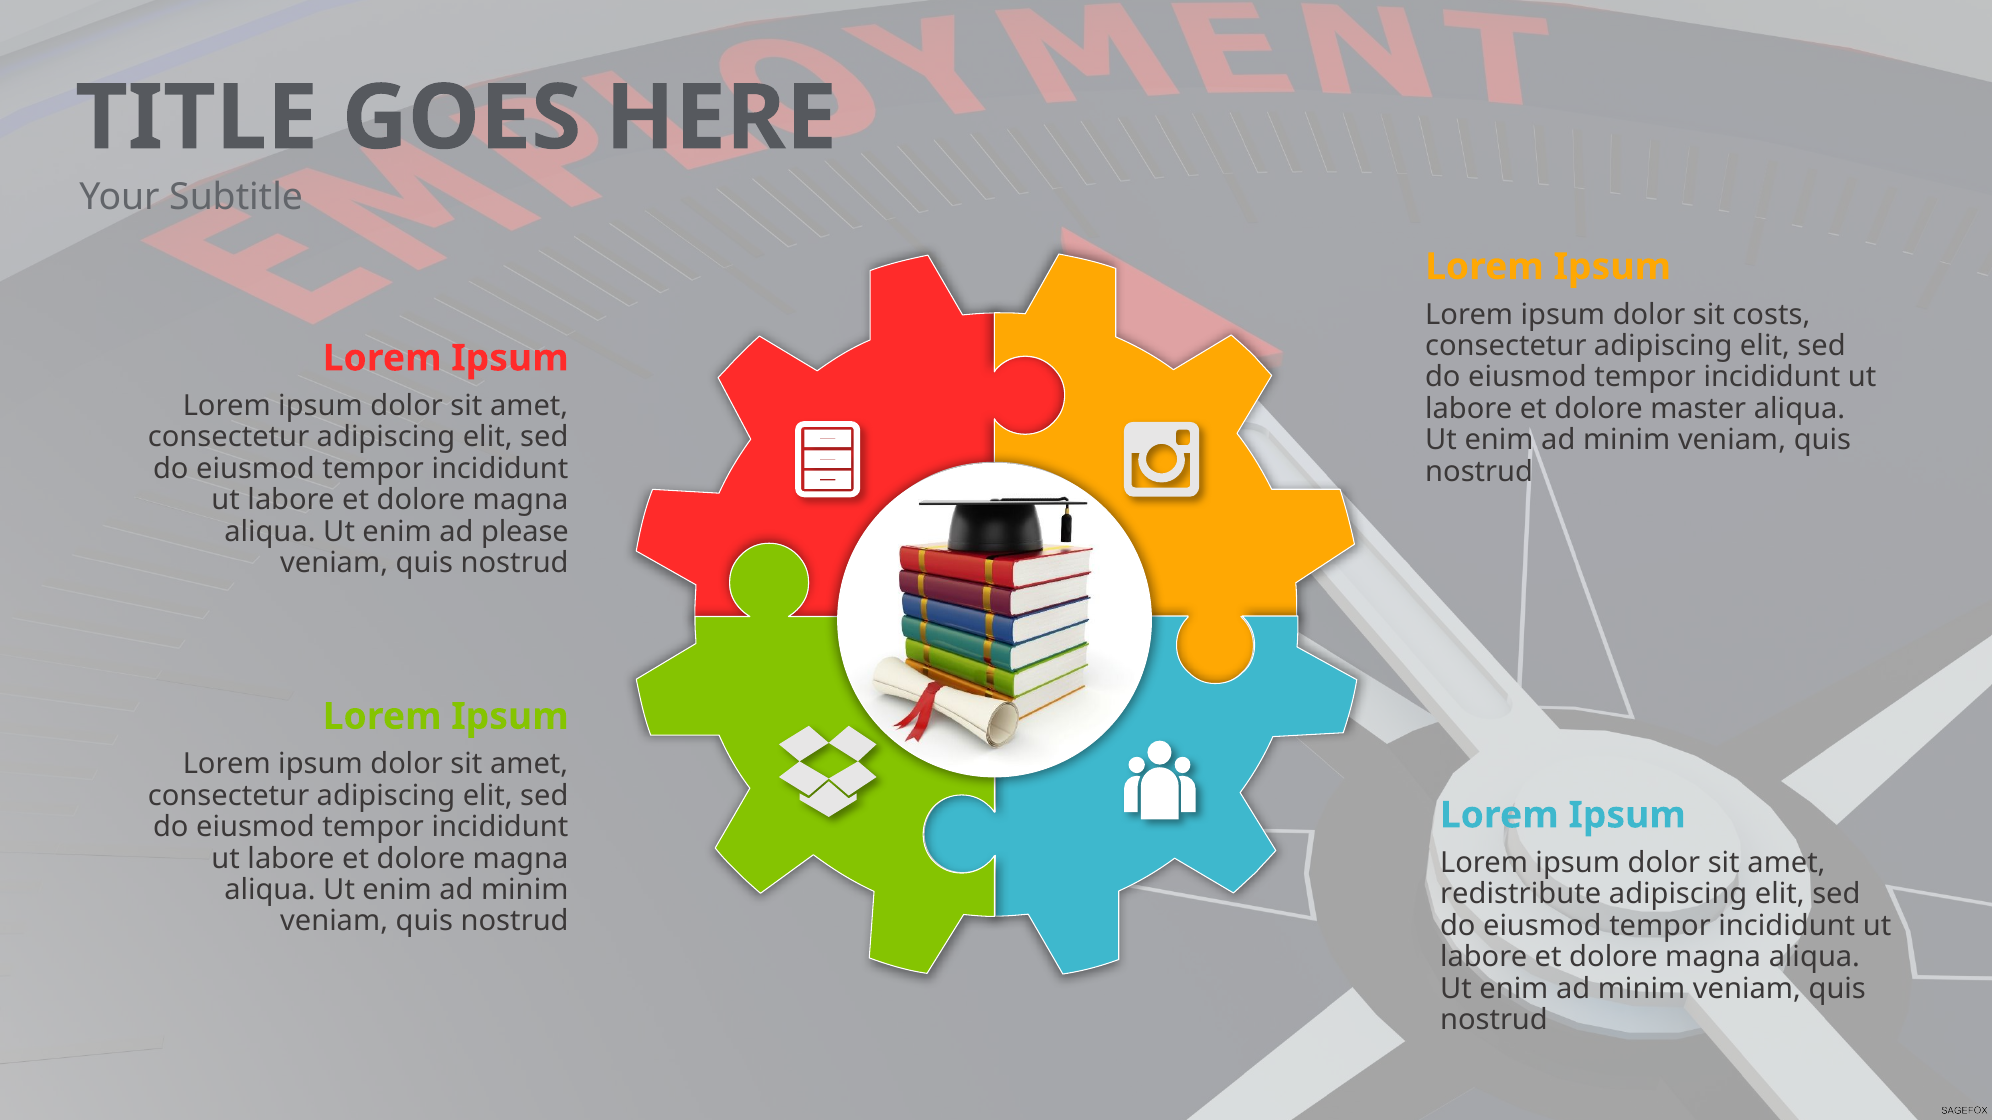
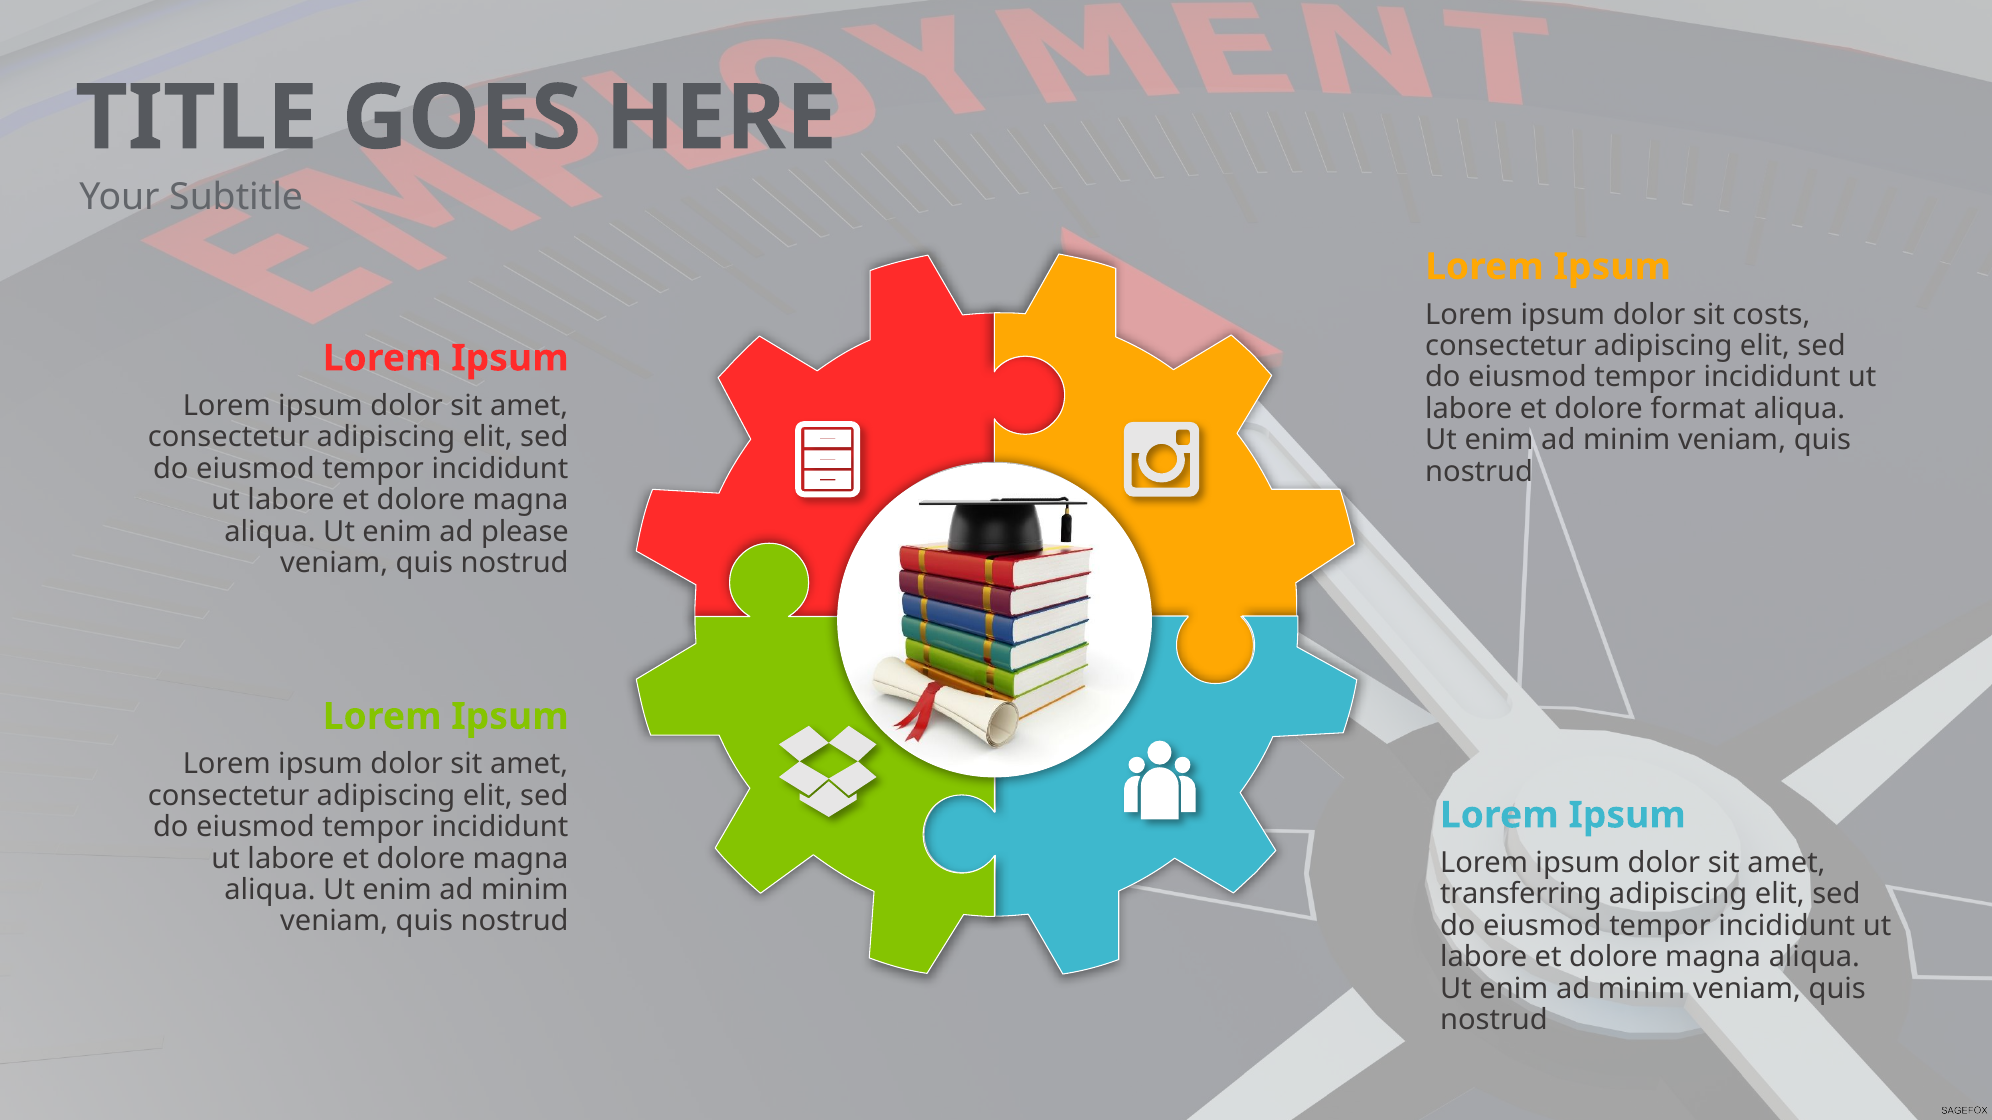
master: master -> format (1698, 409)
redistribute: redistribute -> transferring (1521, 895)
